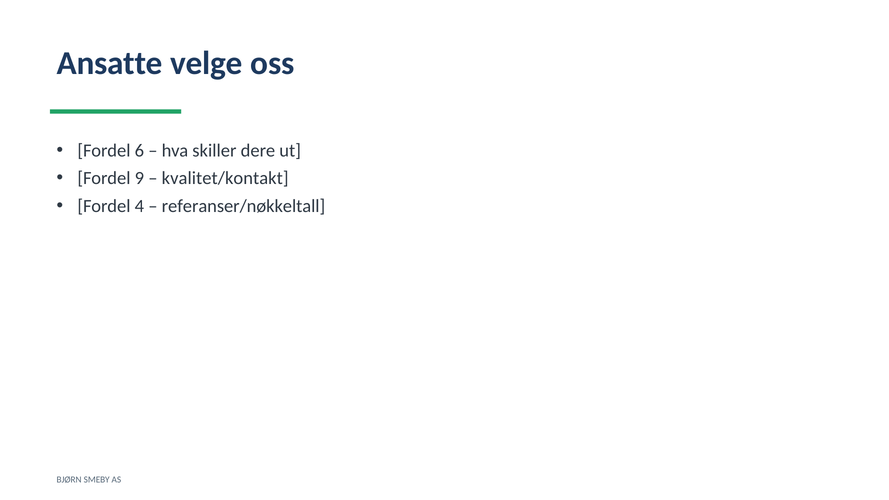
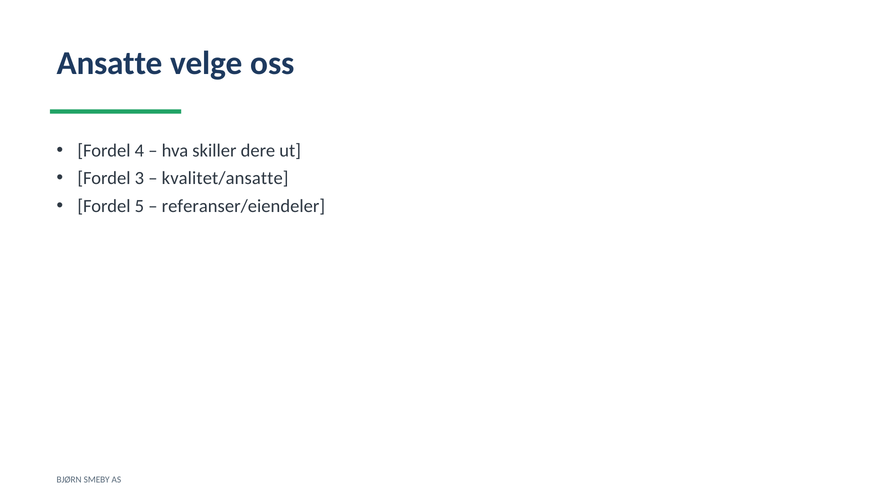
6: 6 -> 4 (139, 151)
9: 9 -> 3 (139, 178)
kvalitet/kontakt: kvalitet/kontakt -> kvalitet/ansatte (225, 178)
4: 4 -> 5 (139, 206)
referanser/nøkkeltall: referanser/nøkkeltall -> referanser/eiendeler (243, 206)
